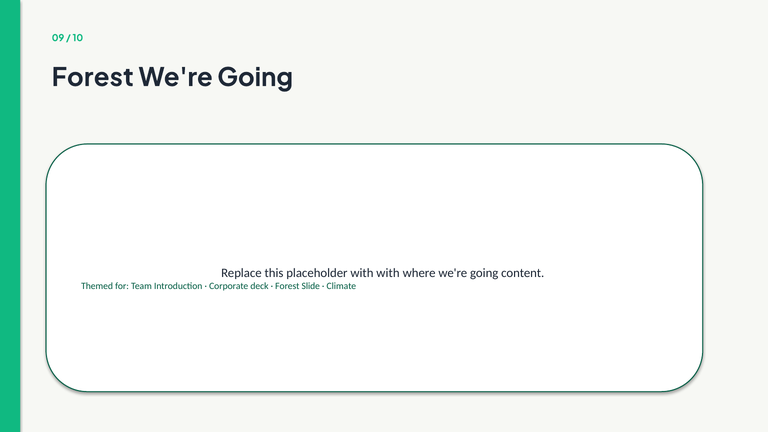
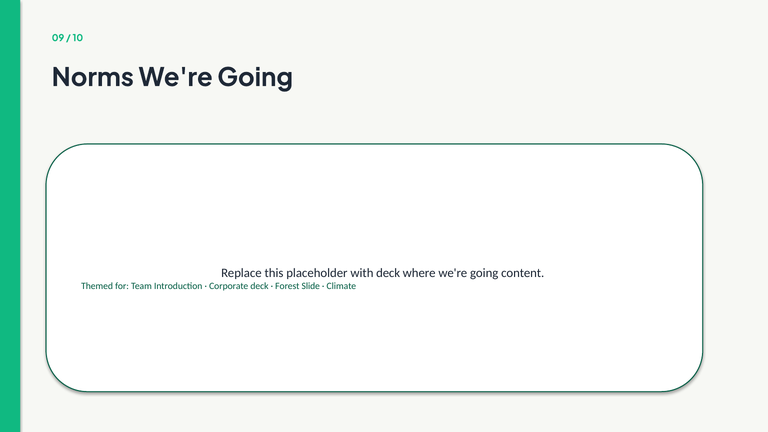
Forest: Forest -> Norms (93, 78)
with with: with -> deck (388, 273)
